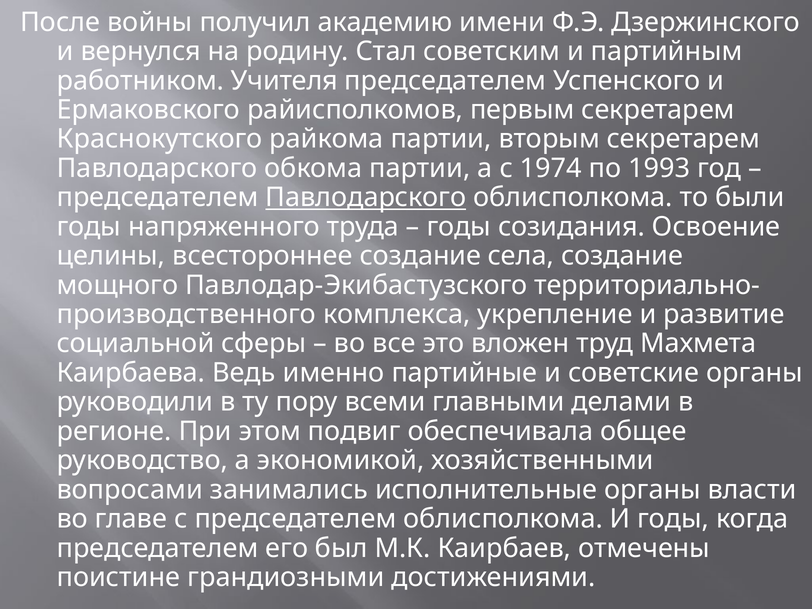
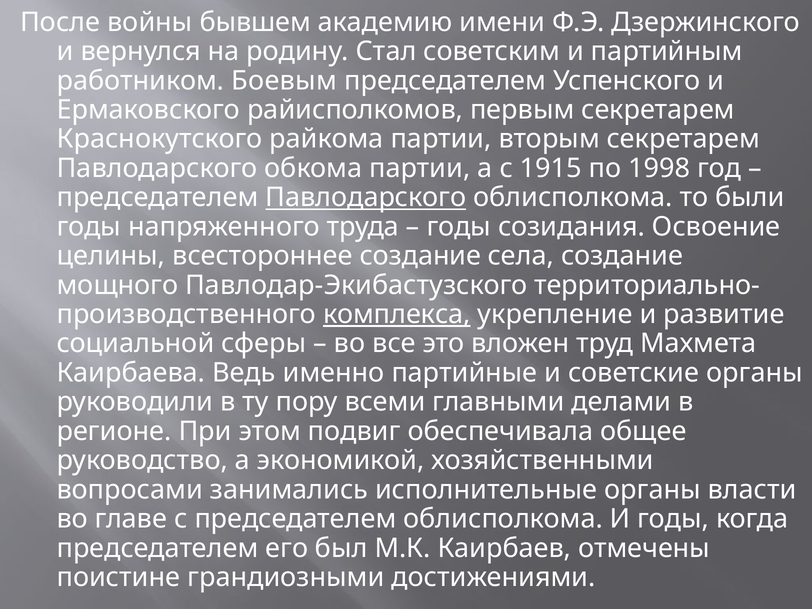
получил: получил -> бывшем (255, 22)
Учителя: Учителя -> Боевым (284, 81)
1974: 1974 -> 1915 (551, 168)
1993: 1993 -> 1998 (659, 168)
комплекса underline: none -> present (397, 314)
